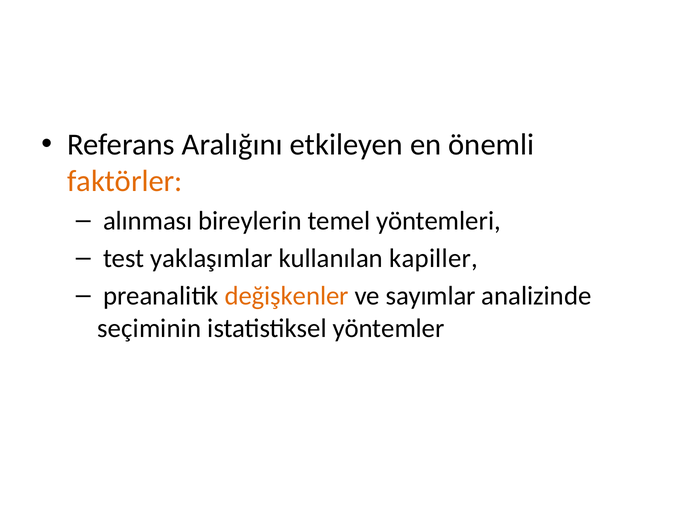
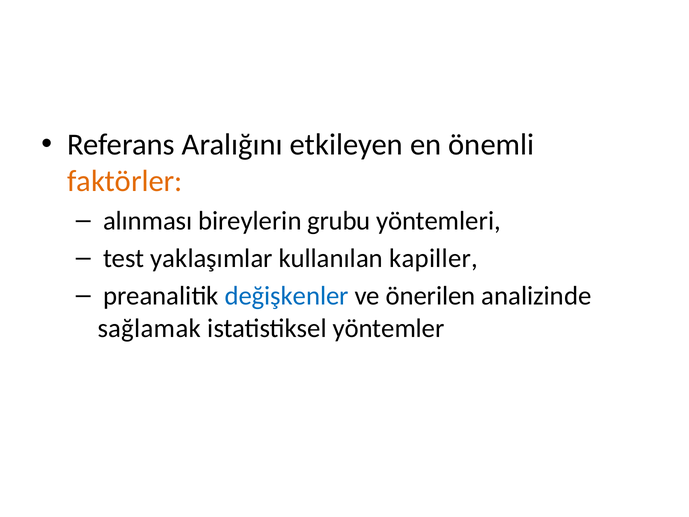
temel: temel -> grubu (339, 221)
değişkenler colour: orange -> blue (287, 296)
sayımlar: sayımlar -> önerilen (431, 296)
seçiminin: seçiminin -> sağlamak (149, 328)
